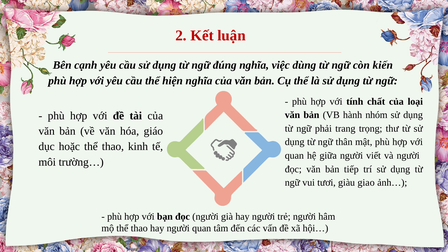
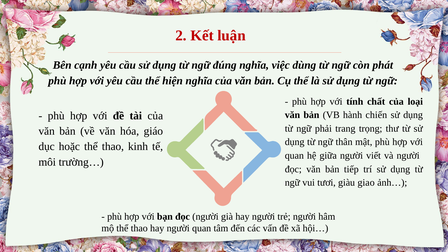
kiến: kiến -> phát (383, 65)
nhóm: nhóm -> chiến (376, 115)
